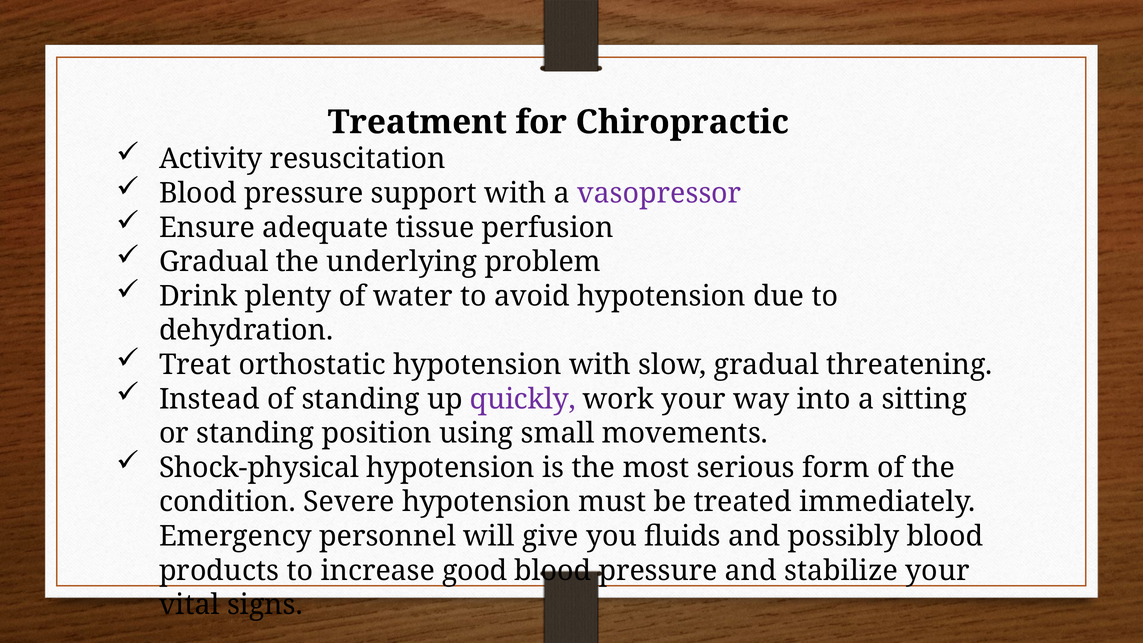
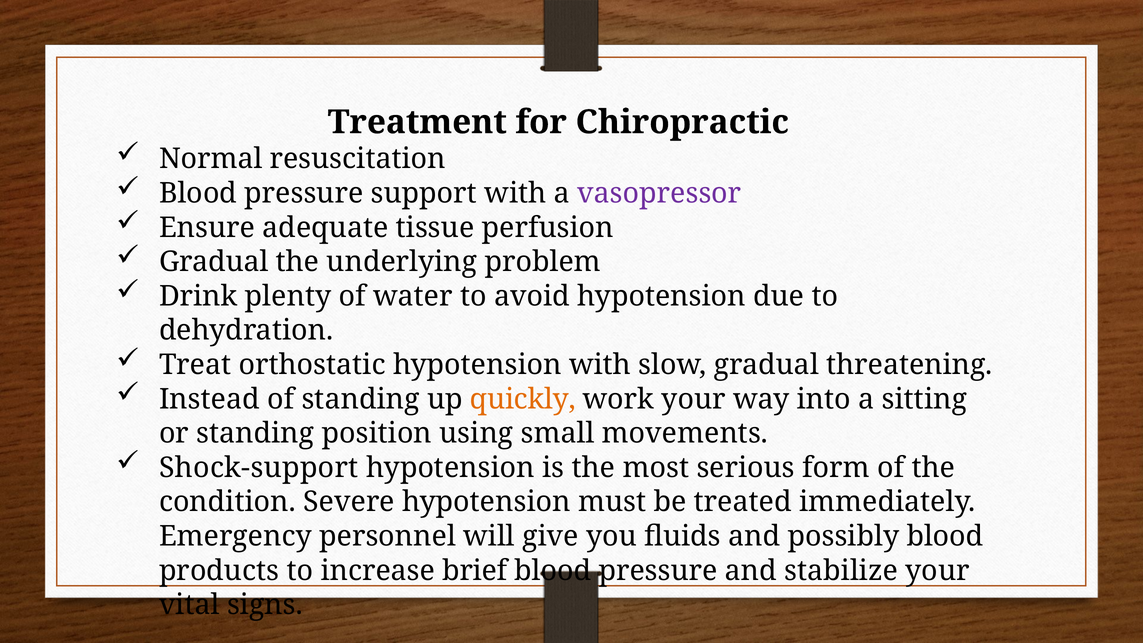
Activity: Activity -> Normal (211, 159)
quickly colour: purple -> orange (523, 399)
Shock-physical: Shock-physical -> Shock-support (259, 468)
good: good -> brief (475, 571)
